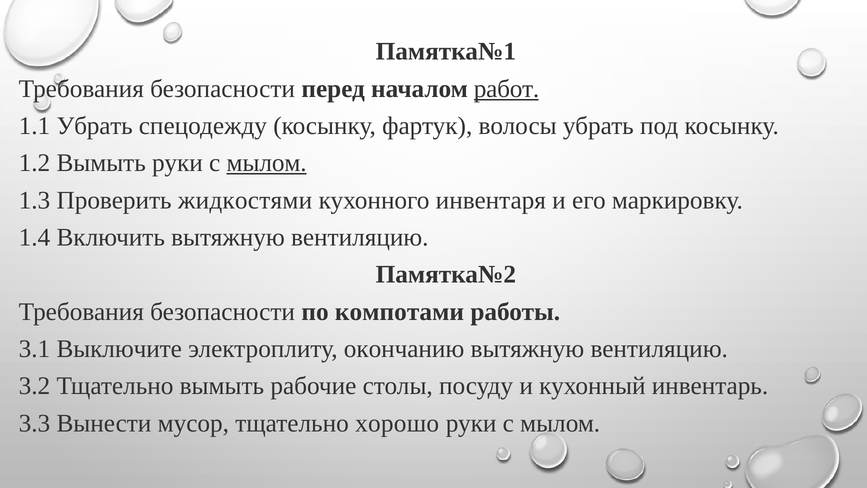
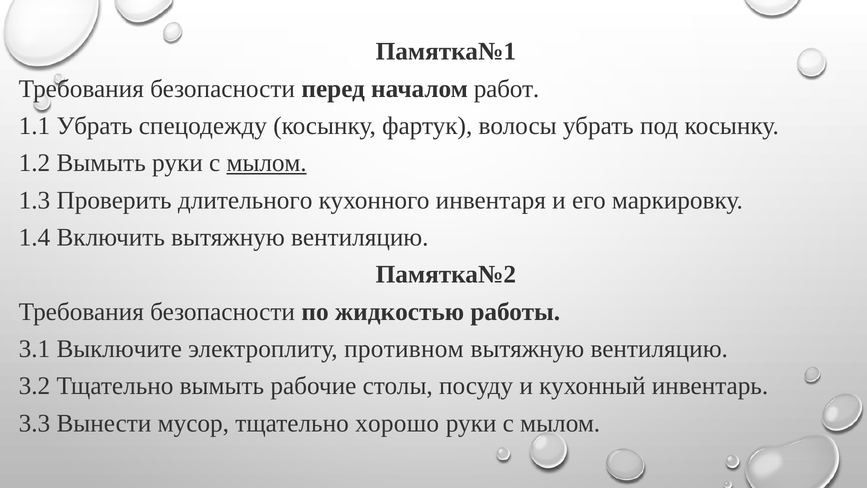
работ underline: present -> none (507, 89)
жидкостями: жидкостями -> длительного (245, 200)
компотами: компотами -> жидкостью (400, 312)
окончанию: окончанию -> противном (404, 349)
